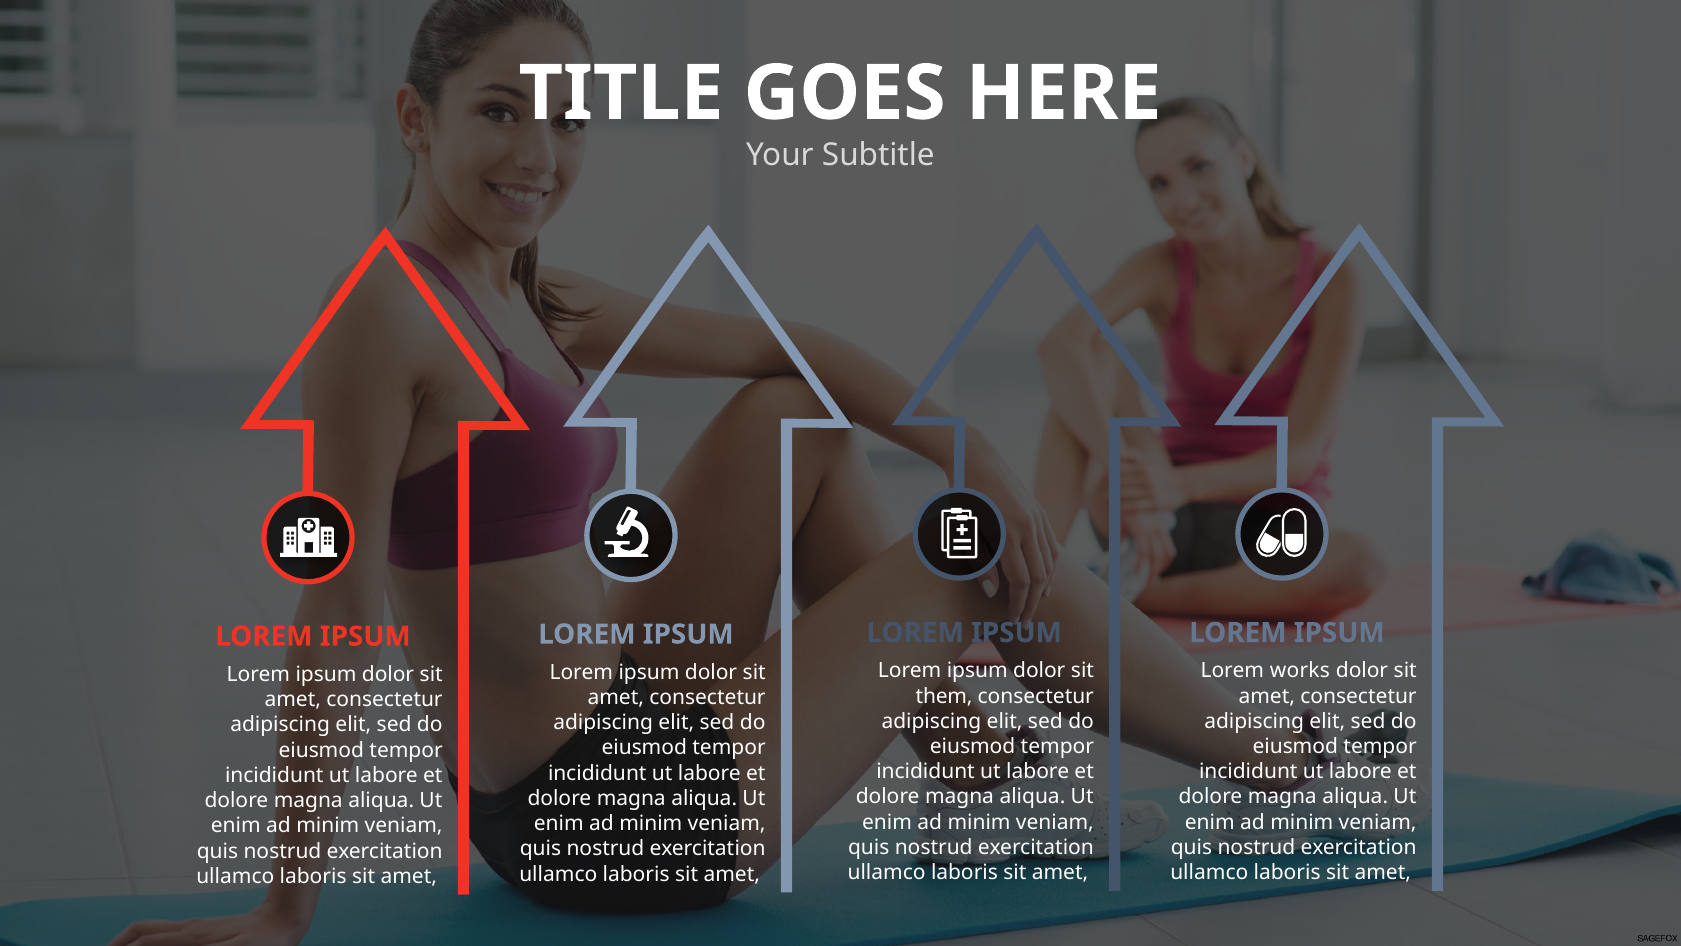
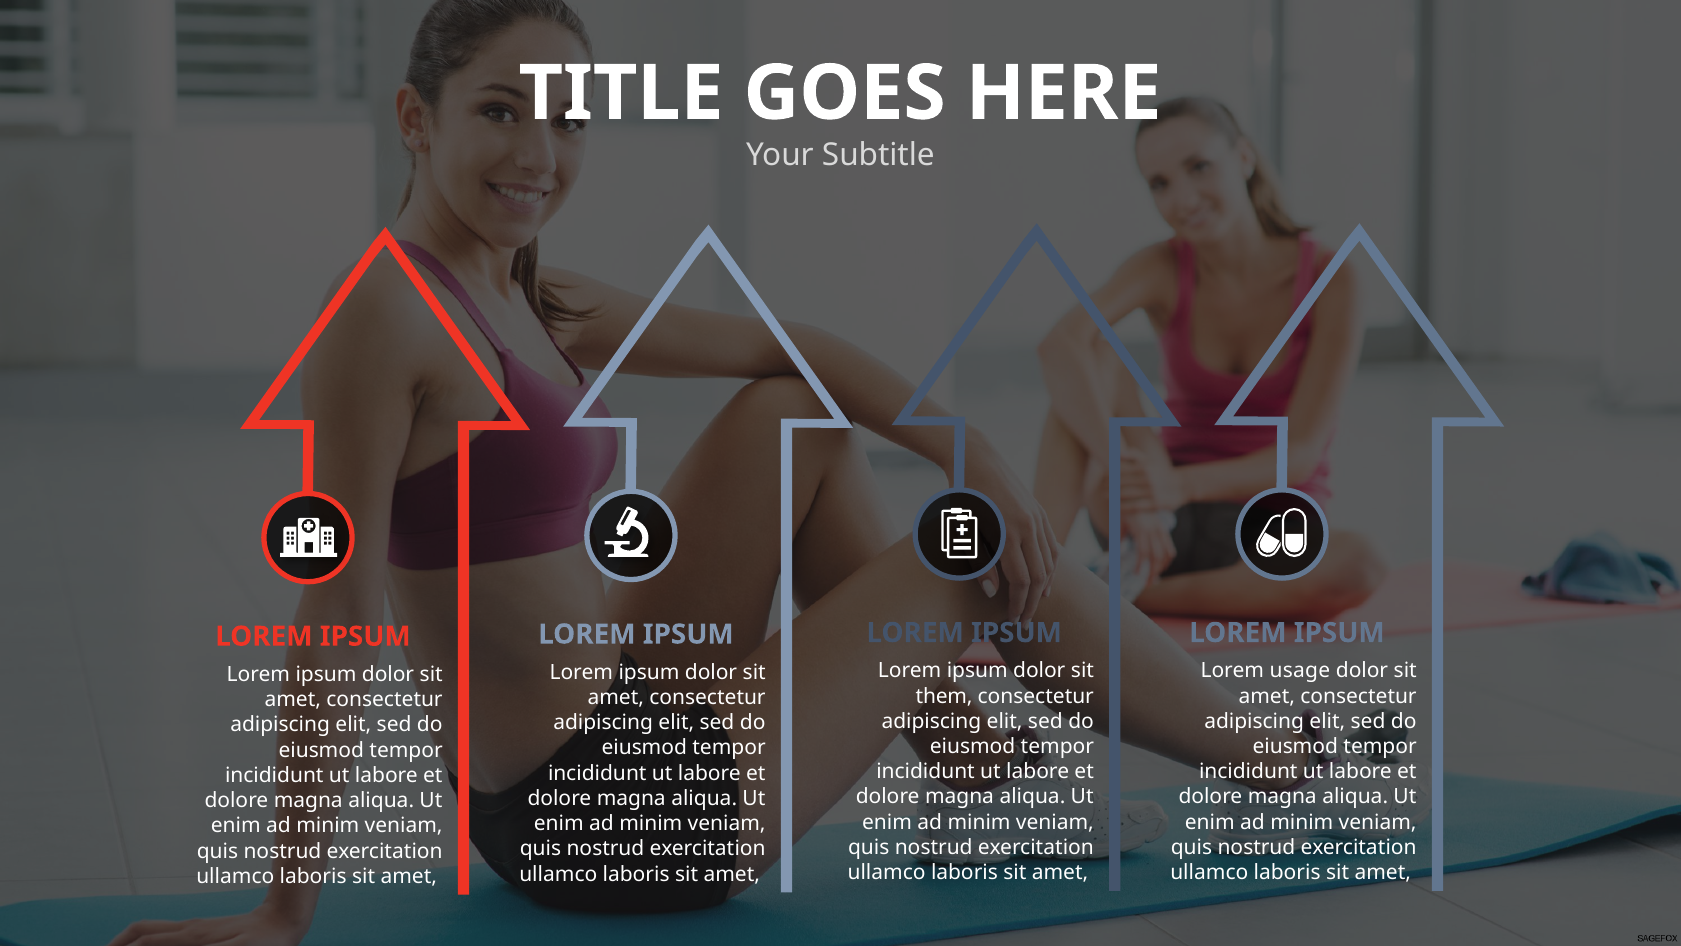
works: works -> usage (1300, 671)
